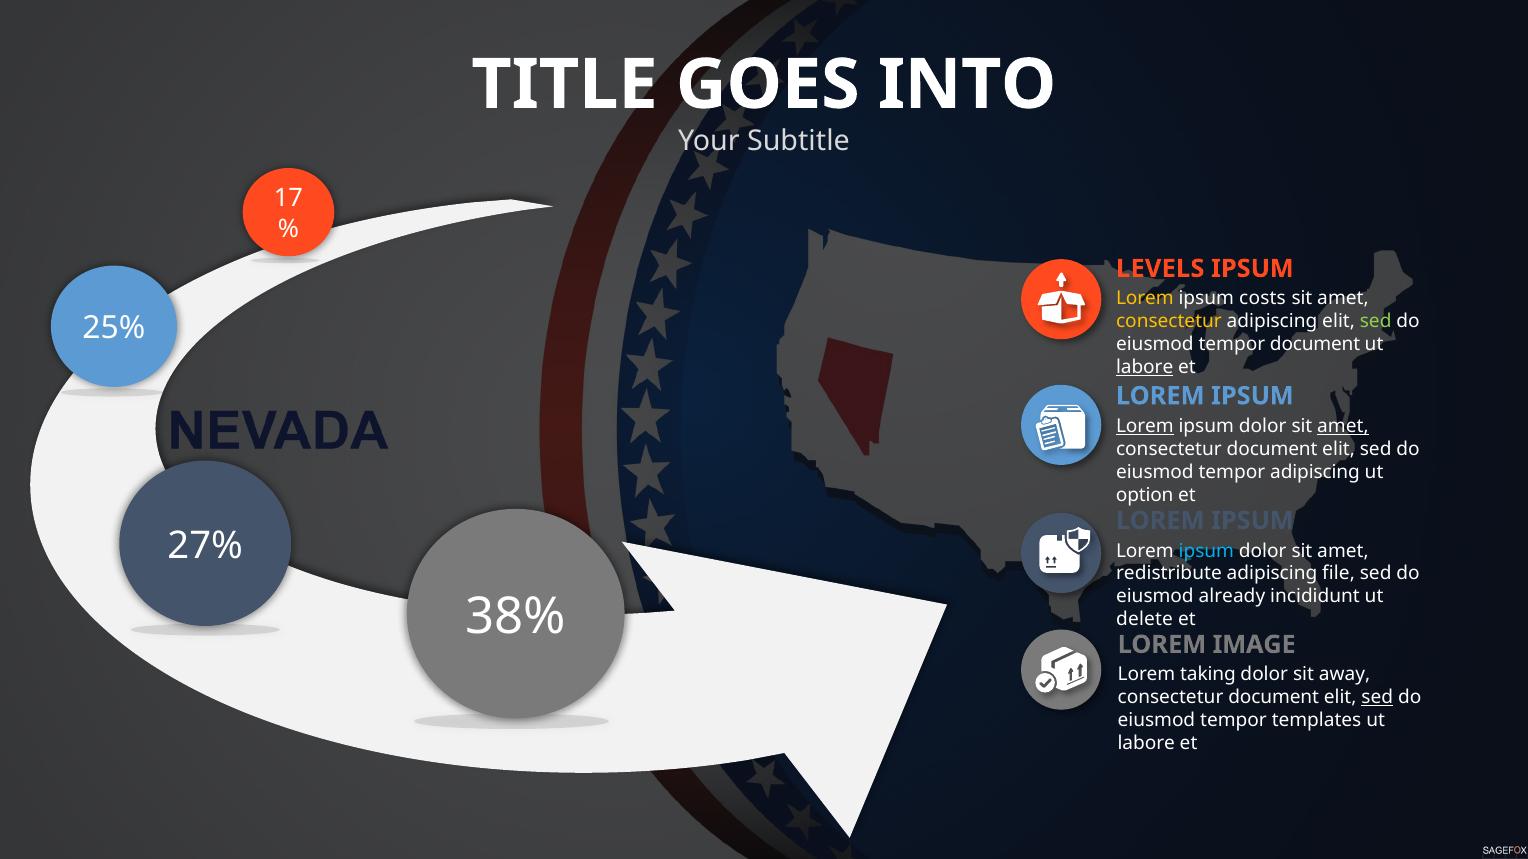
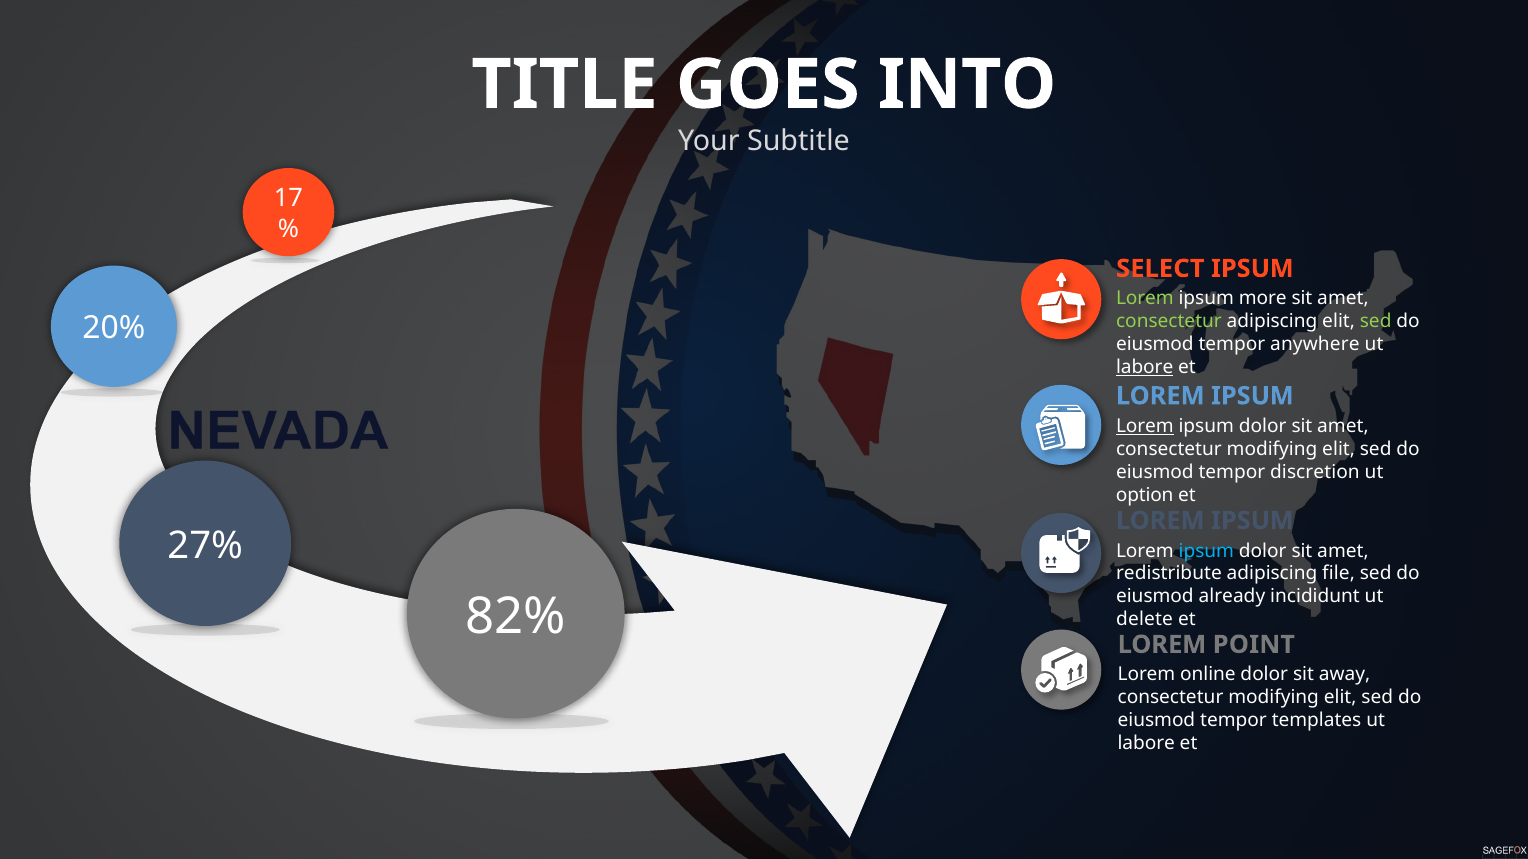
LEVELS: LEVELS -> SELECT (1160, 269)
Lorem colour: yellow -> light green (1145, 299)
costs: costs -> more (1263, 299)
consectetur colour: yellow -> light green (1169, 322)
25%: 25% -> 20% (114, 329)
tempor document: document -> anywhere (1315, 345)
amet underline: present -> none (1343, 426)
document: document -> modifying (1272, 449)
tempor adipiscing: adipiscing -> discretion (1315, 472)
38%: 38% -> 82% (516, 618)
IMAGE: IMAGE -> POINT (1254, 645)
taking: taking -> online (1208, 675)
document: document -> modifying (1274, 698)
sed underline: present -> none (1377, 698)
